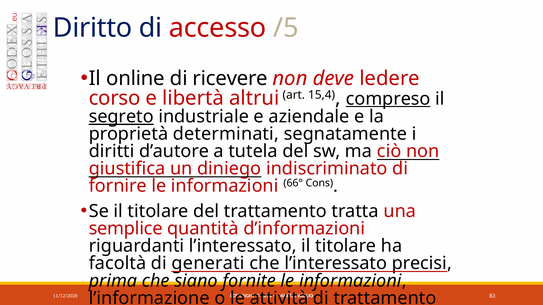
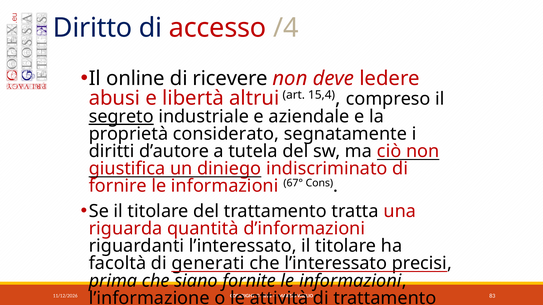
/5: /5 -> /4 (286, 28)
corso: corso -> abusi (114, 98)
compreso underline: present -> none (388, 99)
determinati: determinati -> considerato (226, 134)
66°: 66° -> 67° (293, 183)
semplice: semplice -> riguarda (126, 229)
